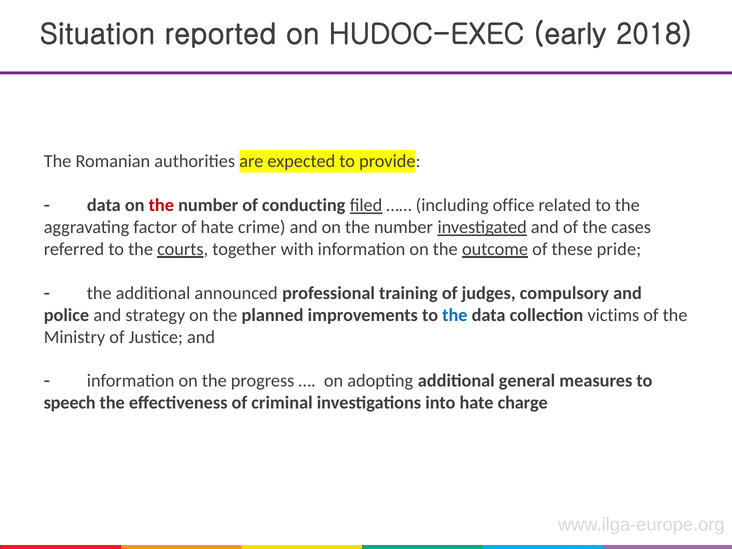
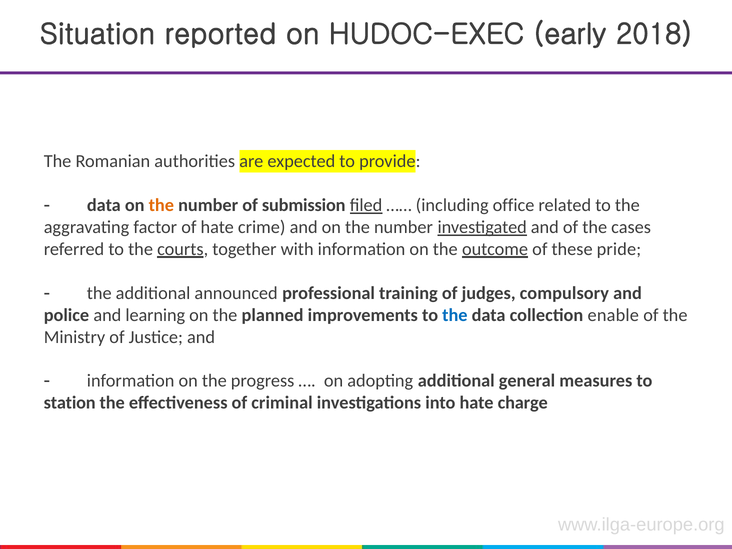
the colour: red -> orange (161, 205)
conducting: conducting -> submission (304, 205)
strategy: strategy -> learning (155, 315)
victims: victims -> enable (613, 315)
speech: speech -> station (70, 403)
